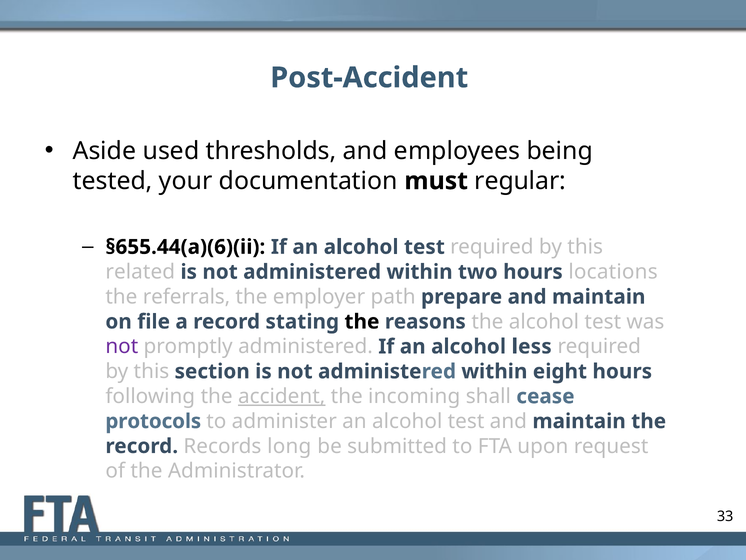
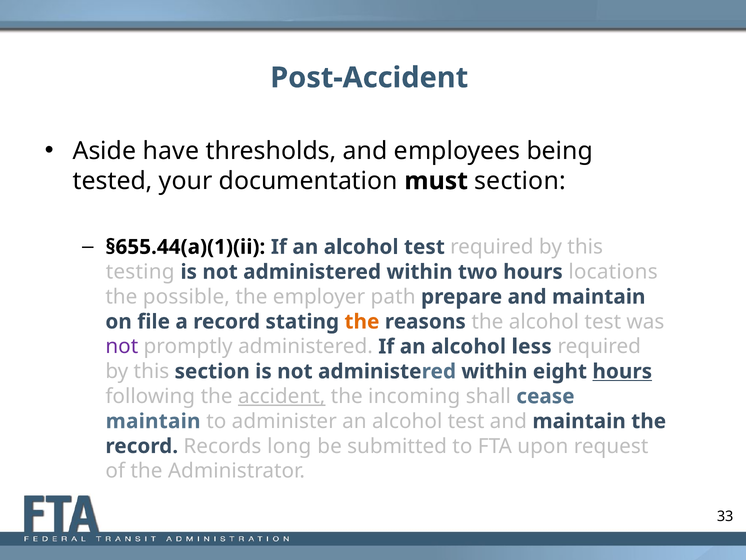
used: used -> have (171, 151)
must regular: regular -> section (520, 181)
§655.44(a)(6)(ii: §655.44(a)(6)(ii -> §655.44(a)(1)(ii (185, 247)
related: related -> testing (140, 272)
referrals: referrals -> possible (186, 297)
the colour: black -> orange (362, 321)
hours underline: none -> present (622, 371)
protocols: protocols -> maintain (153, 421)
